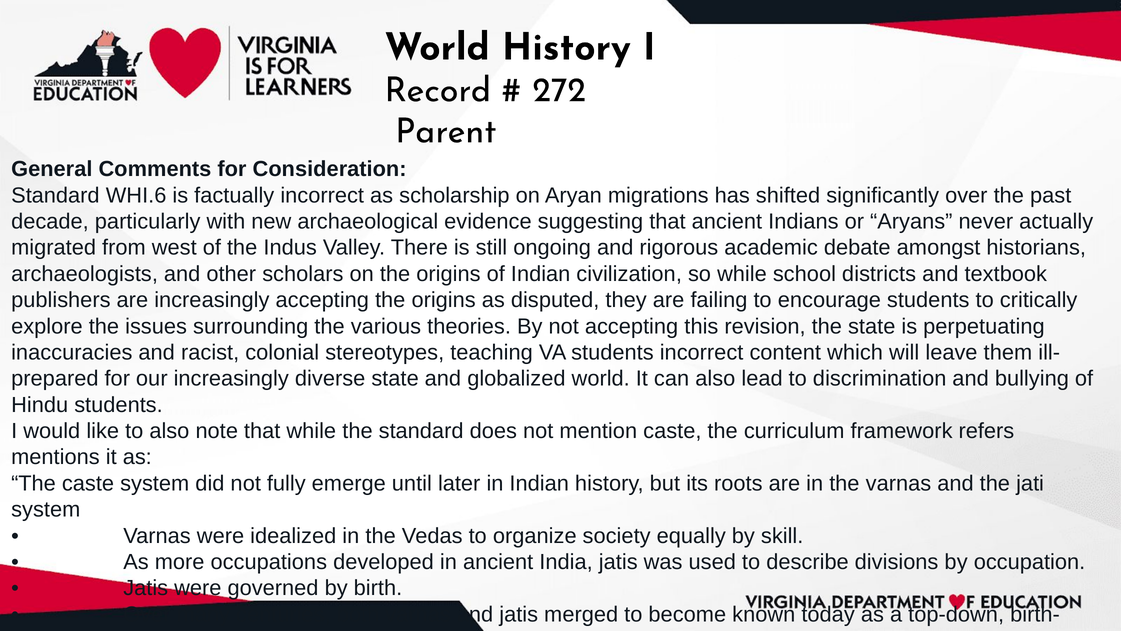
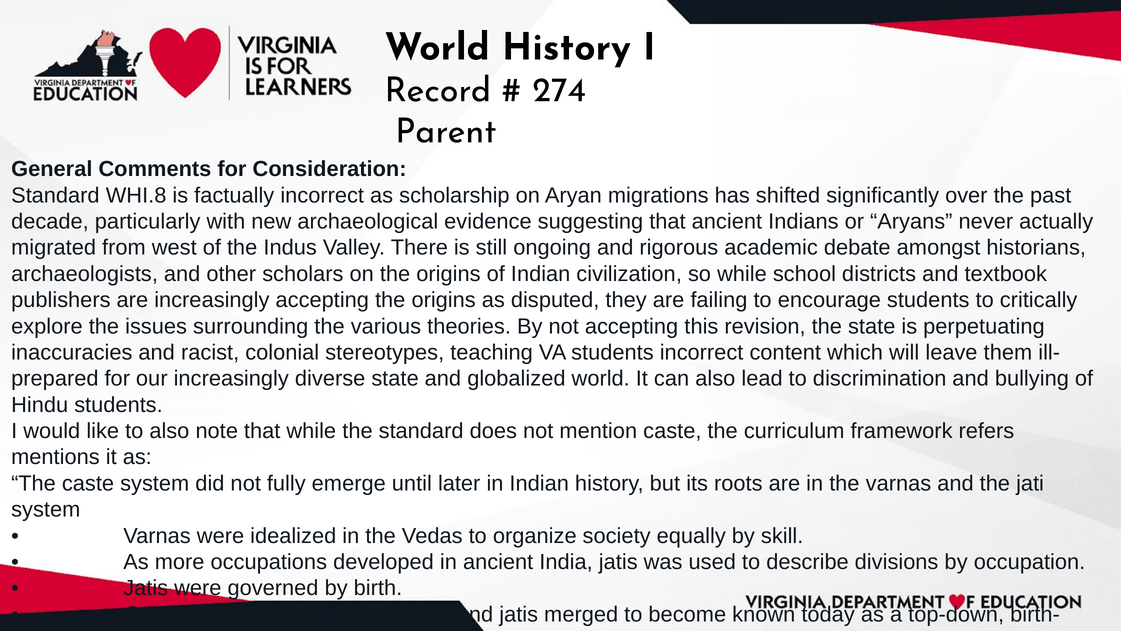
272: 272 -> 274 (559, 90)
WHI.6: WHI.6 -> WHI.8 (136, 195)
